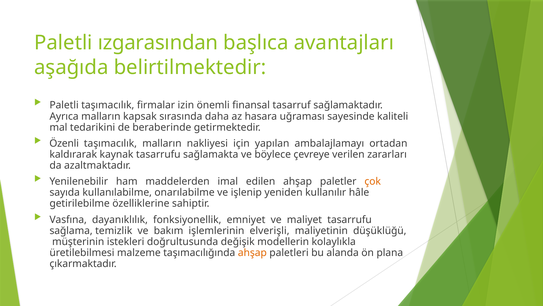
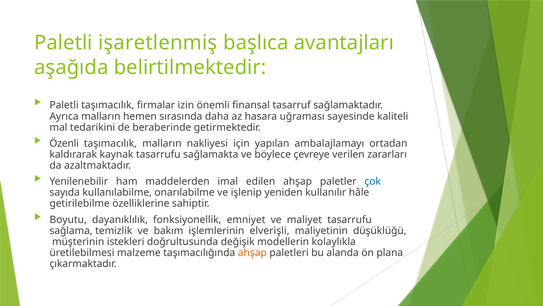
ızgarasından: ızgarasından -> işaretlenmiş (158, 43)
kapsak: kapsak -> hemen (140, 116)
çok colour: orange -> blue (373, 181)
Vasfına: Vasfına -> Boyutu (68, 219)
